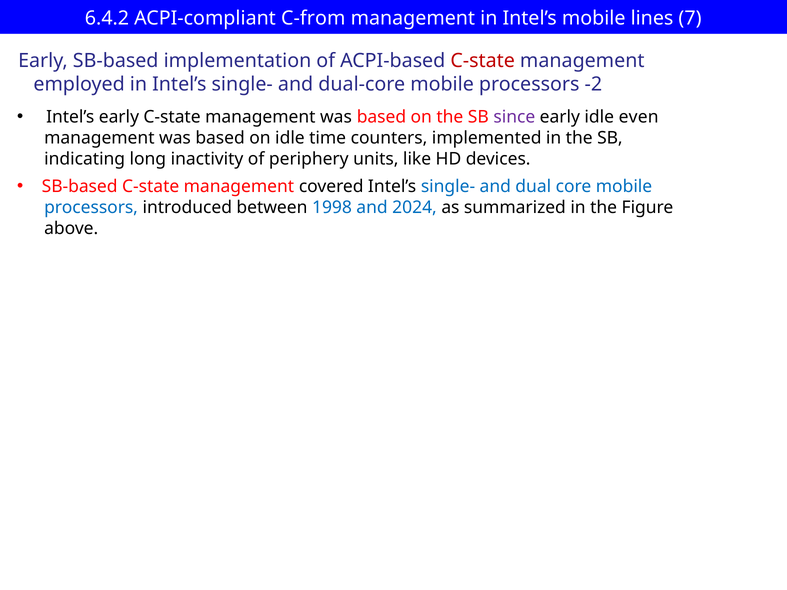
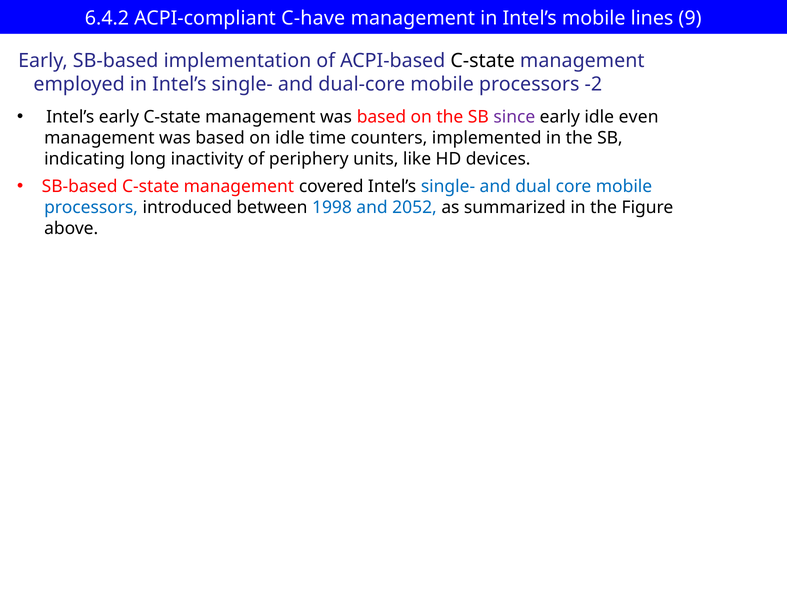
C-from: C-from -> C-have (313, 18)
7: 7 -> 9 (690, 18)
C-state colour: red -> black (483, 61)
2024: 2024 -> 2052 (415, 207)
